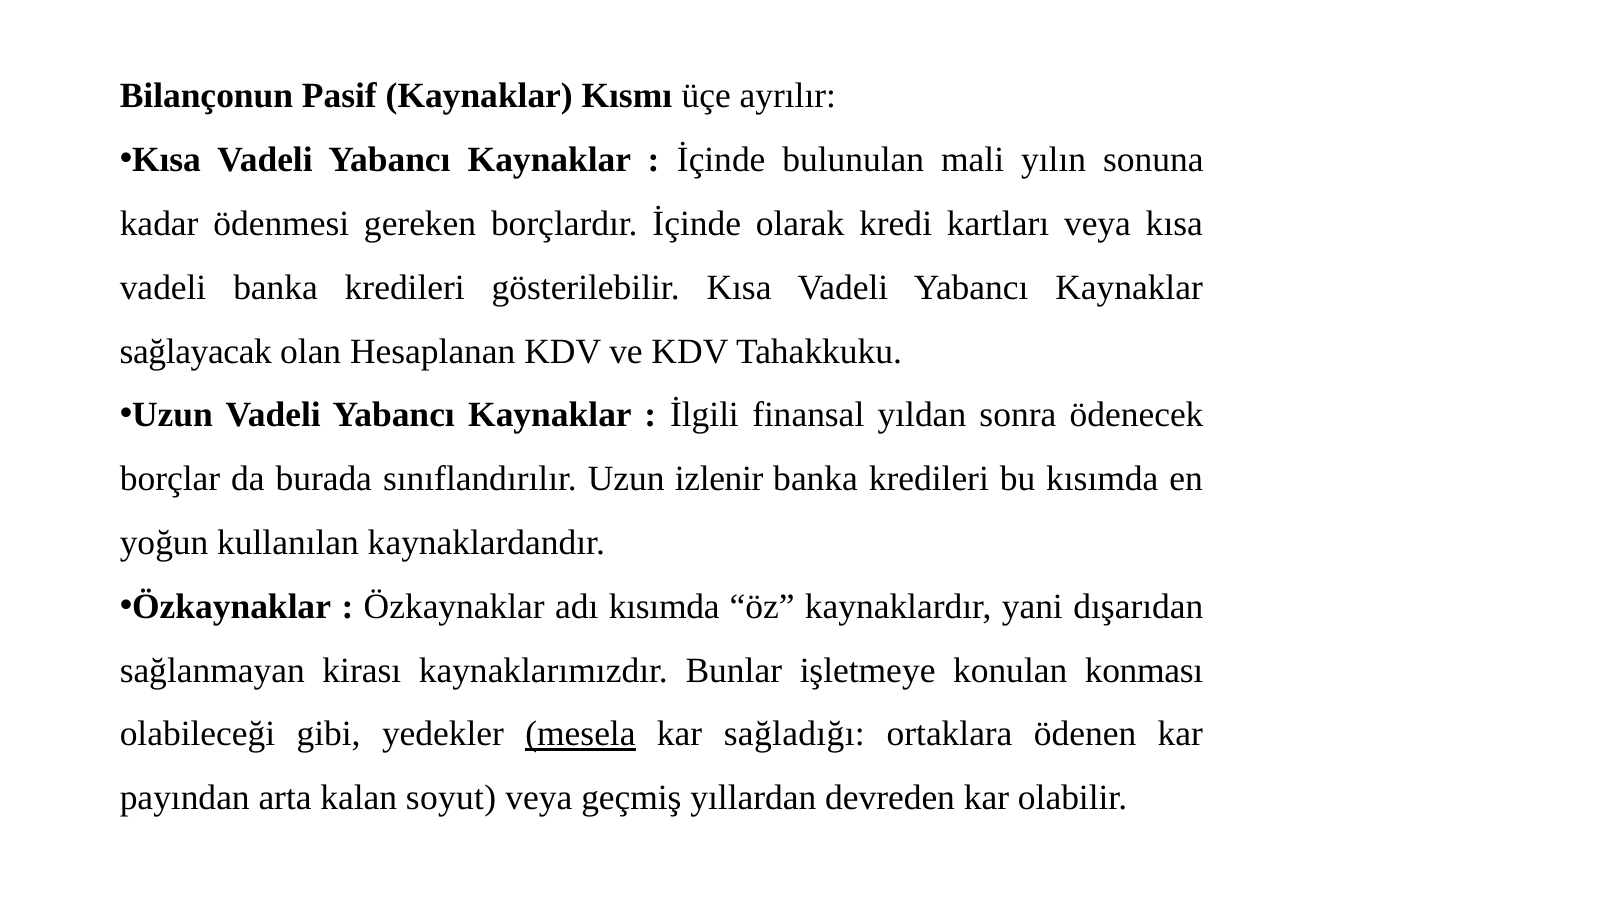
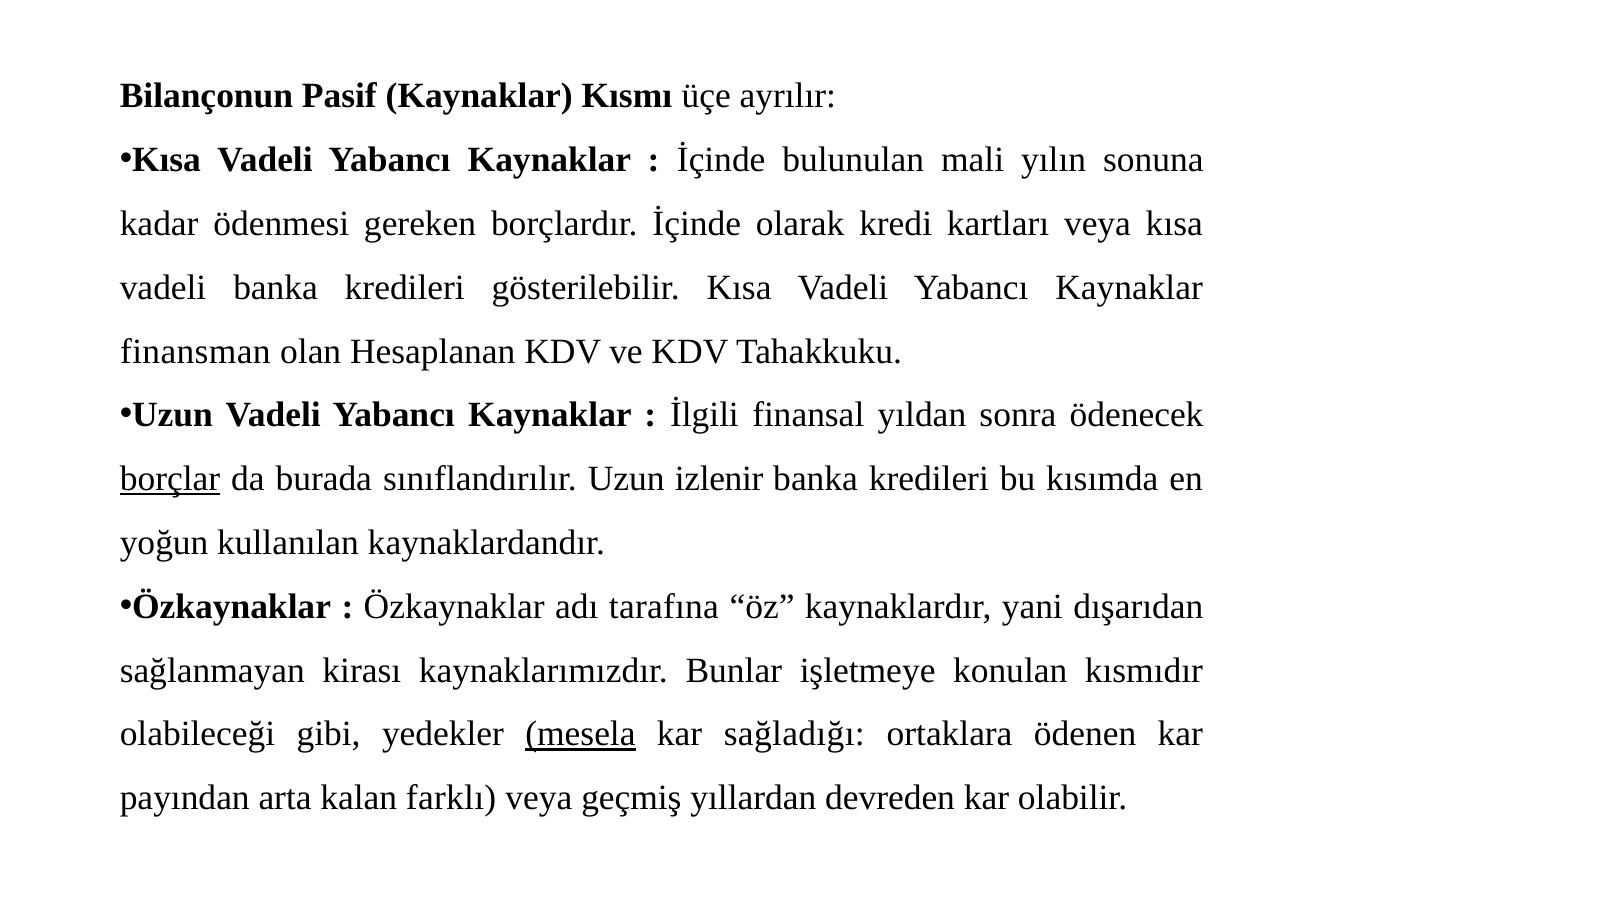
sağlayacak: sağlayacak -> finansman (195, 352)
borçlar underline: none -> present (170, 479)
adı kısımda: kısımda -> tarafına (664, 607)
konması: konması -> kısmıdır (1144, 671)
soyut: soyut -> farklı (451, 798)
